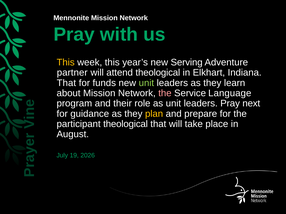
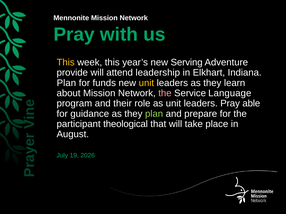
partner: partner -> provide (72, 73)
attend theological: theological -> leadership (158, 73)
That: That -> Plan (66, 83)
unit colour: light green -> yellow (146, 83)
next: next -> able (251, 104)
plan colour: yellow -> light green (154, 114)
